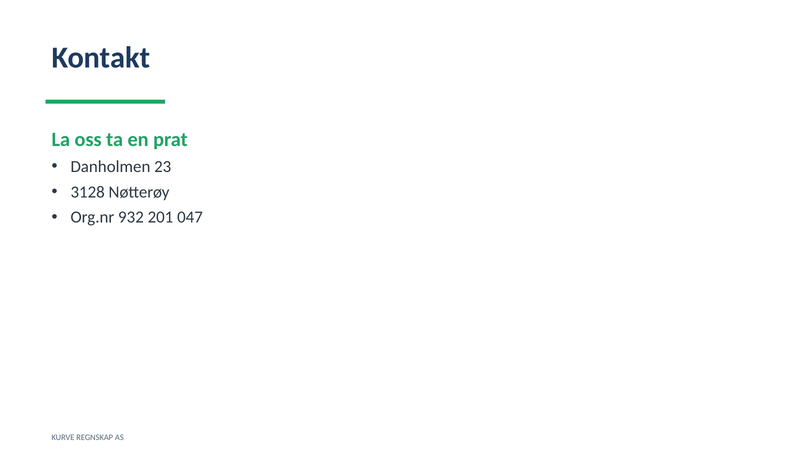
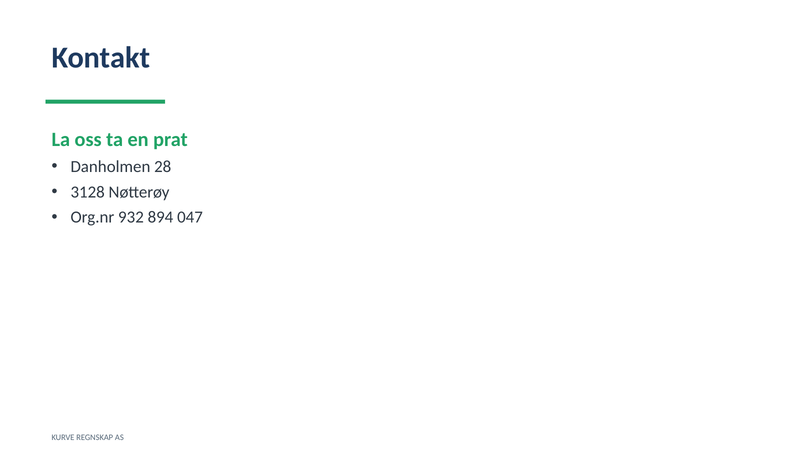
23: 23 -> 28 (163, 167)
201: 201 -> 894 (160, 217)
